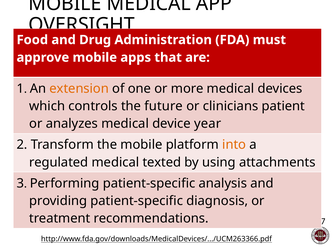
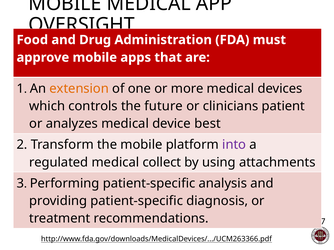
year: year -> best (208, 124)
into colour: orange -> purple (234, 145)
texted: texted -> collect (162, 163)
